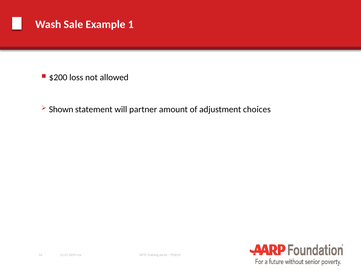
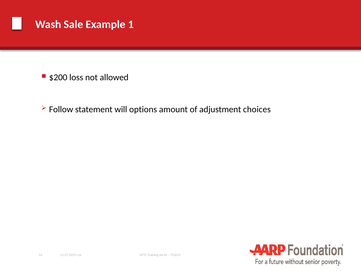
Shown: Shown -> Follow (61, 109)
partner: partner -> options (143, 109)
